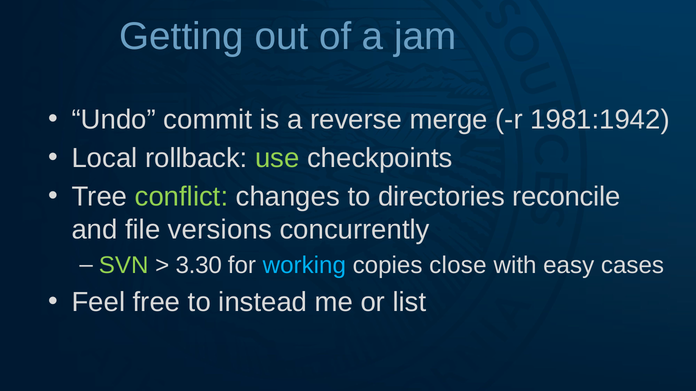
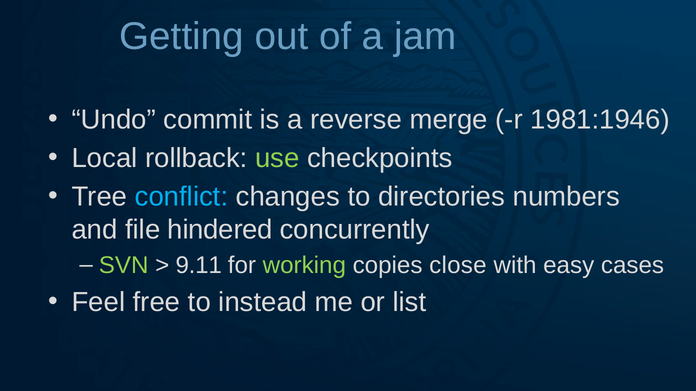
1981:1942: 1981:1942 -> 1981:1946 (600, 120)
conflict colour: light green -> light blue (182, 197)
reconcile: reconcile -> numbers (566, 197)
versions: versions -> hindered (220, 230)
3.30: 3.30 -> 9.11 (199, 266)
working colour: light blue -> light green (304, 266)
